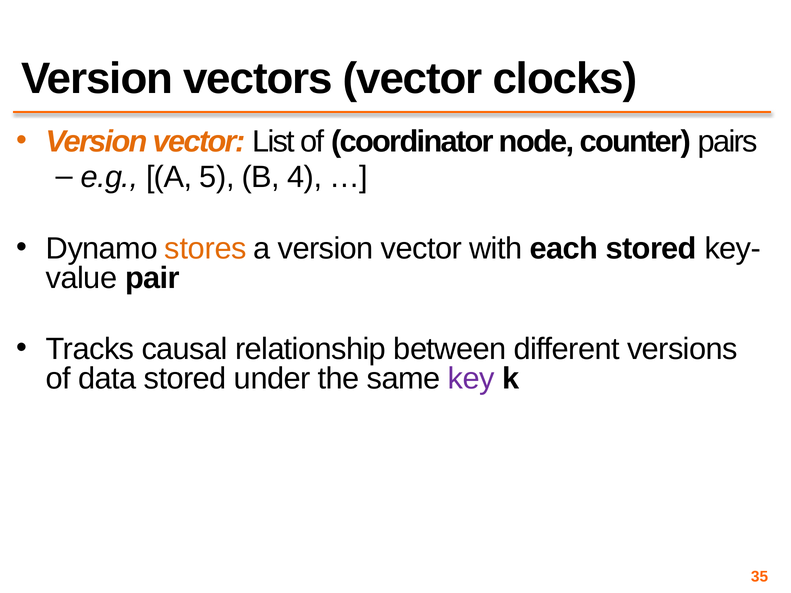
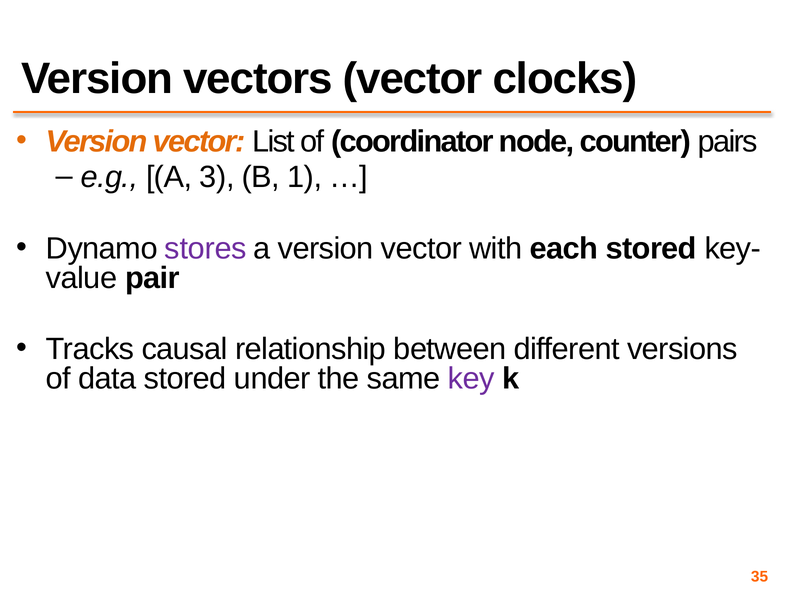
5: 5 -> 3 (217, 177)
4: 4 -> 1 (305, 177)
stores colour: orange -> purple (206, 249)
